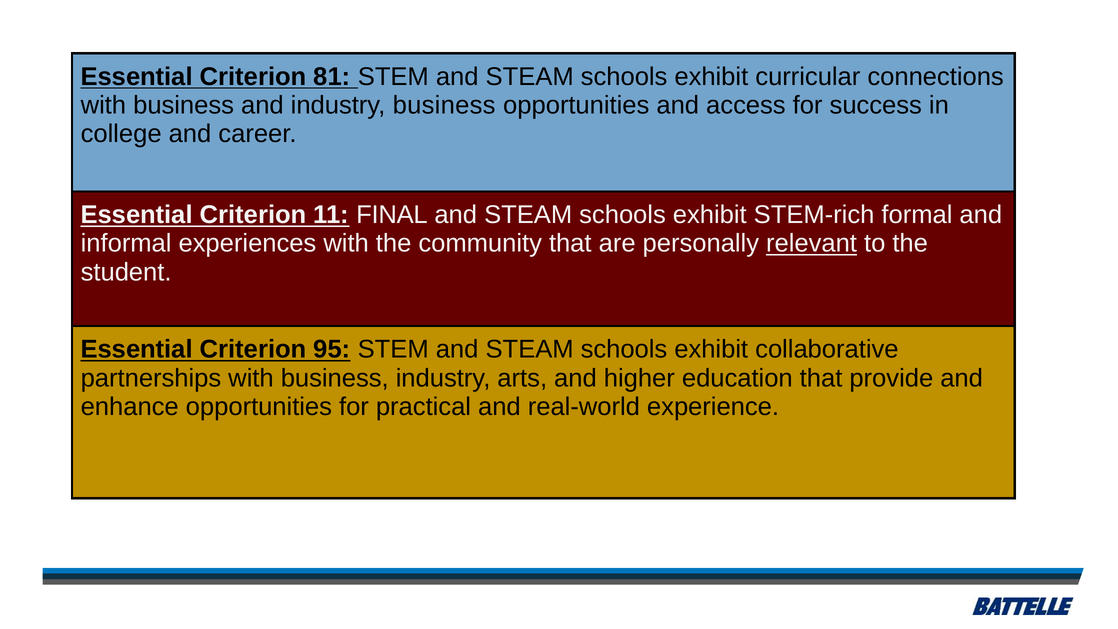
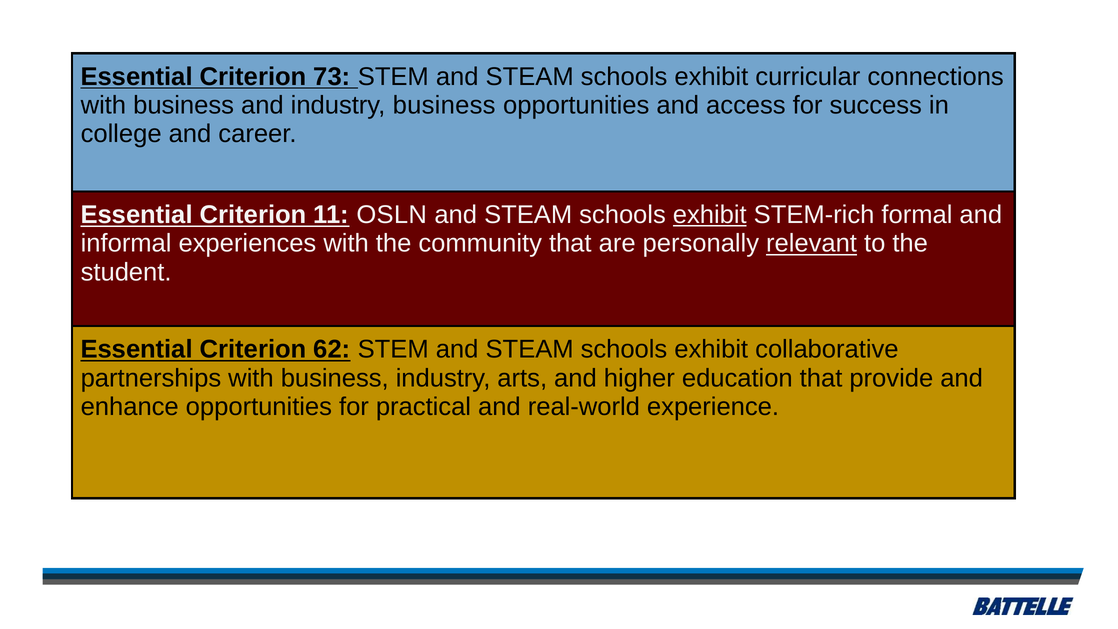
81: 81 -> 73 (332, 77)
FINAL: FINAL -> OSLN (392, 215)
exhibit underline: none -> present (710, 215)
95: 95 -> 62 (332, 349)
